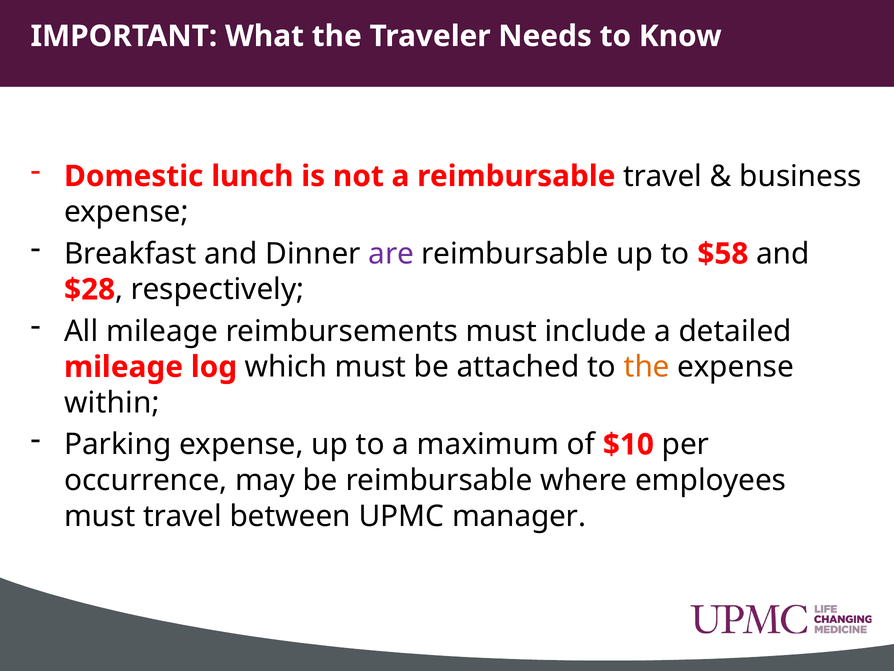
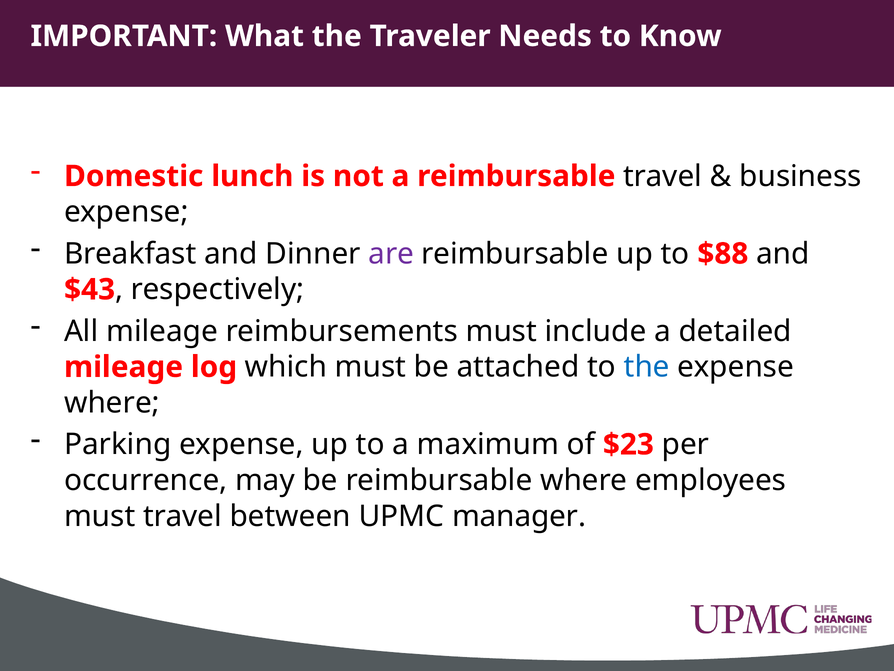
$58: $58 -> $88 (723, 254)
$28: $28 -> $43 (90, 289)
the colour: orange -> blue (647, 367)
within: within -> where (112, 403)
$10: $10 -> $23 (628, 444)
